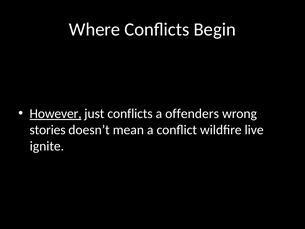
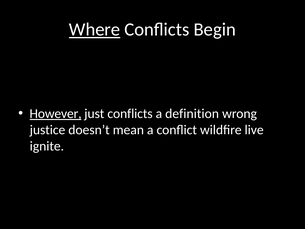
Where underline: none -> present (95, 30)
offenders: offenders -> definition (192, 114)
stories: stories -> justice (48, 130)
